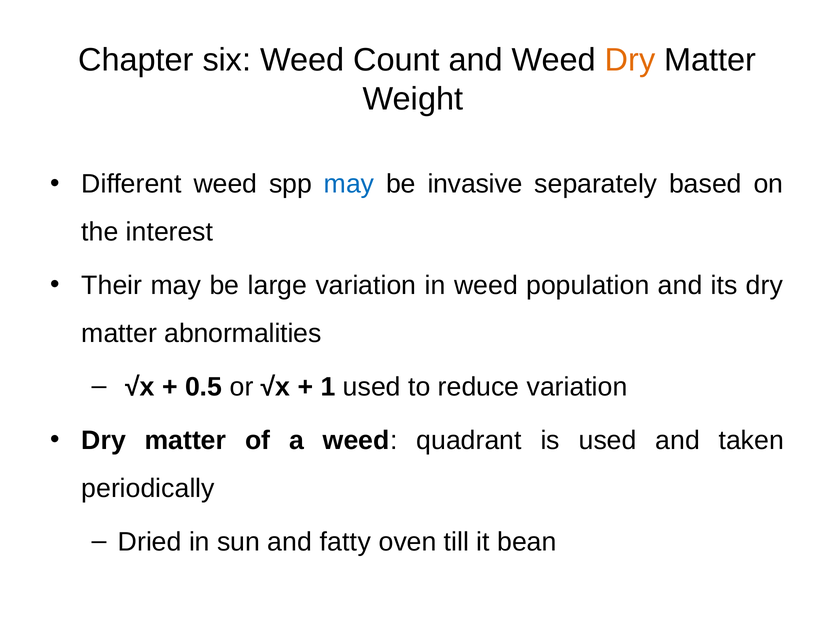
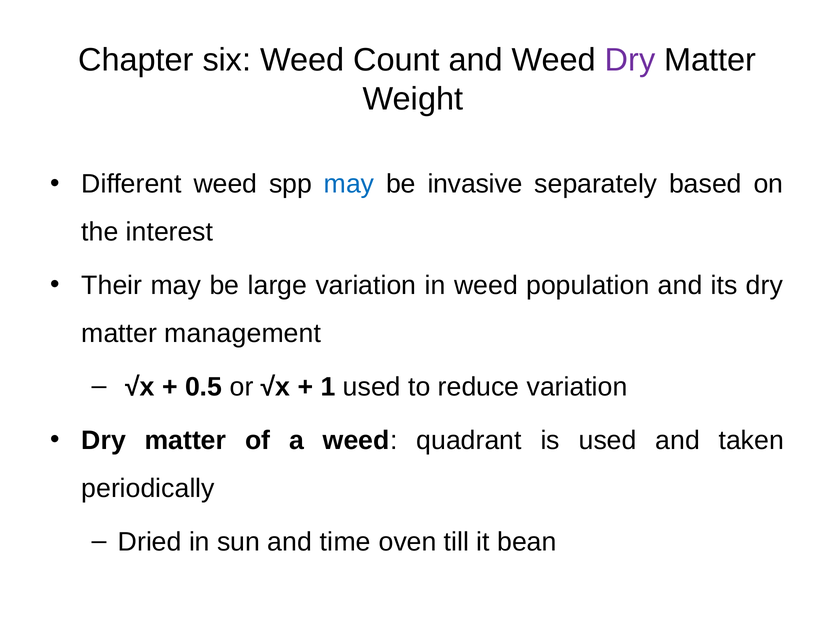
Dry colour: orange -> purple (630, 60)
abnormalities: abnormalities -> management (243, 334)
fatty: fatty -> time (345, 542)
